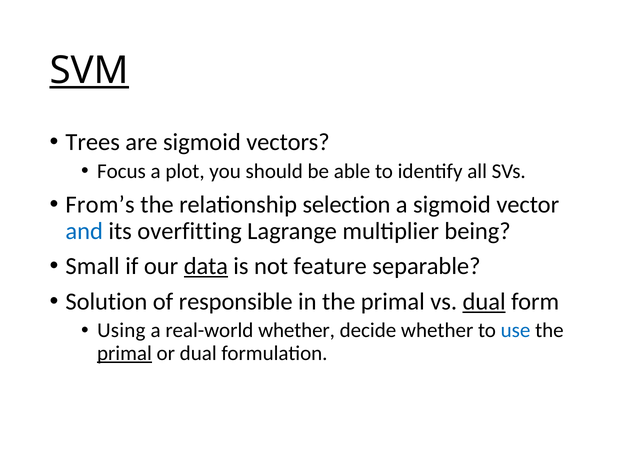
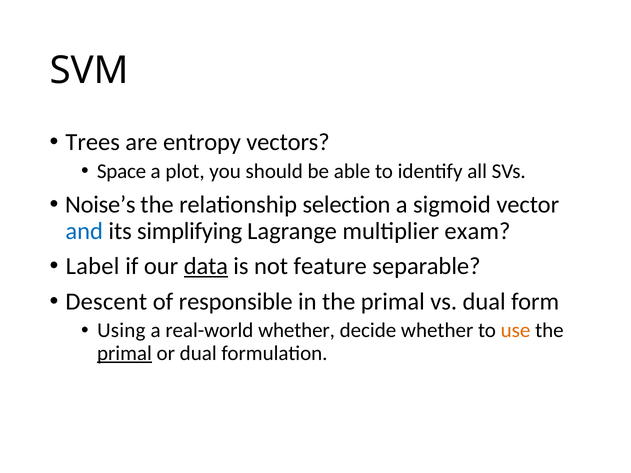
SVM underline: present -> none (89, 71)
are sigmoid: sigmoid -> entropy (202, 142)
Focus: Focus -> Space (122, 171)
From’s: From’s -> Noise’s (100, 205)
overfitting: overfitting -> simplifying (190, 231)
being: being -> exam (477, 231)
Small: Small -> Label (93, 266)
Solution: Solution -> Descent (106, 302)
dual underline: present -> none (484, 302)
use colour: blue -> orange (516, 331)
